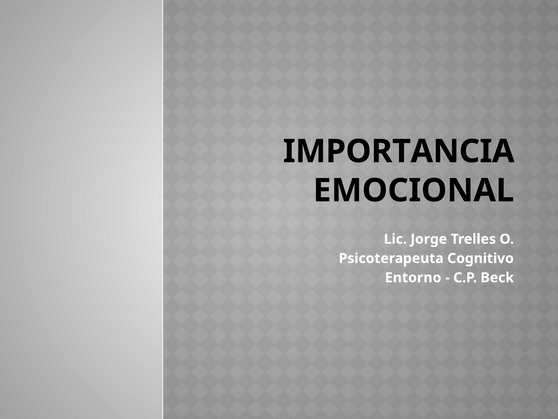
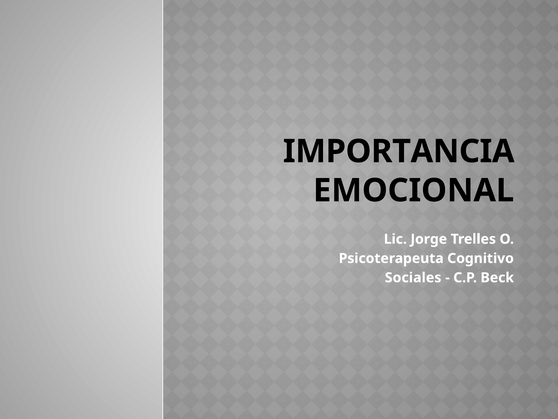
Entorno: Entorno -> Sociales (413, 277)
